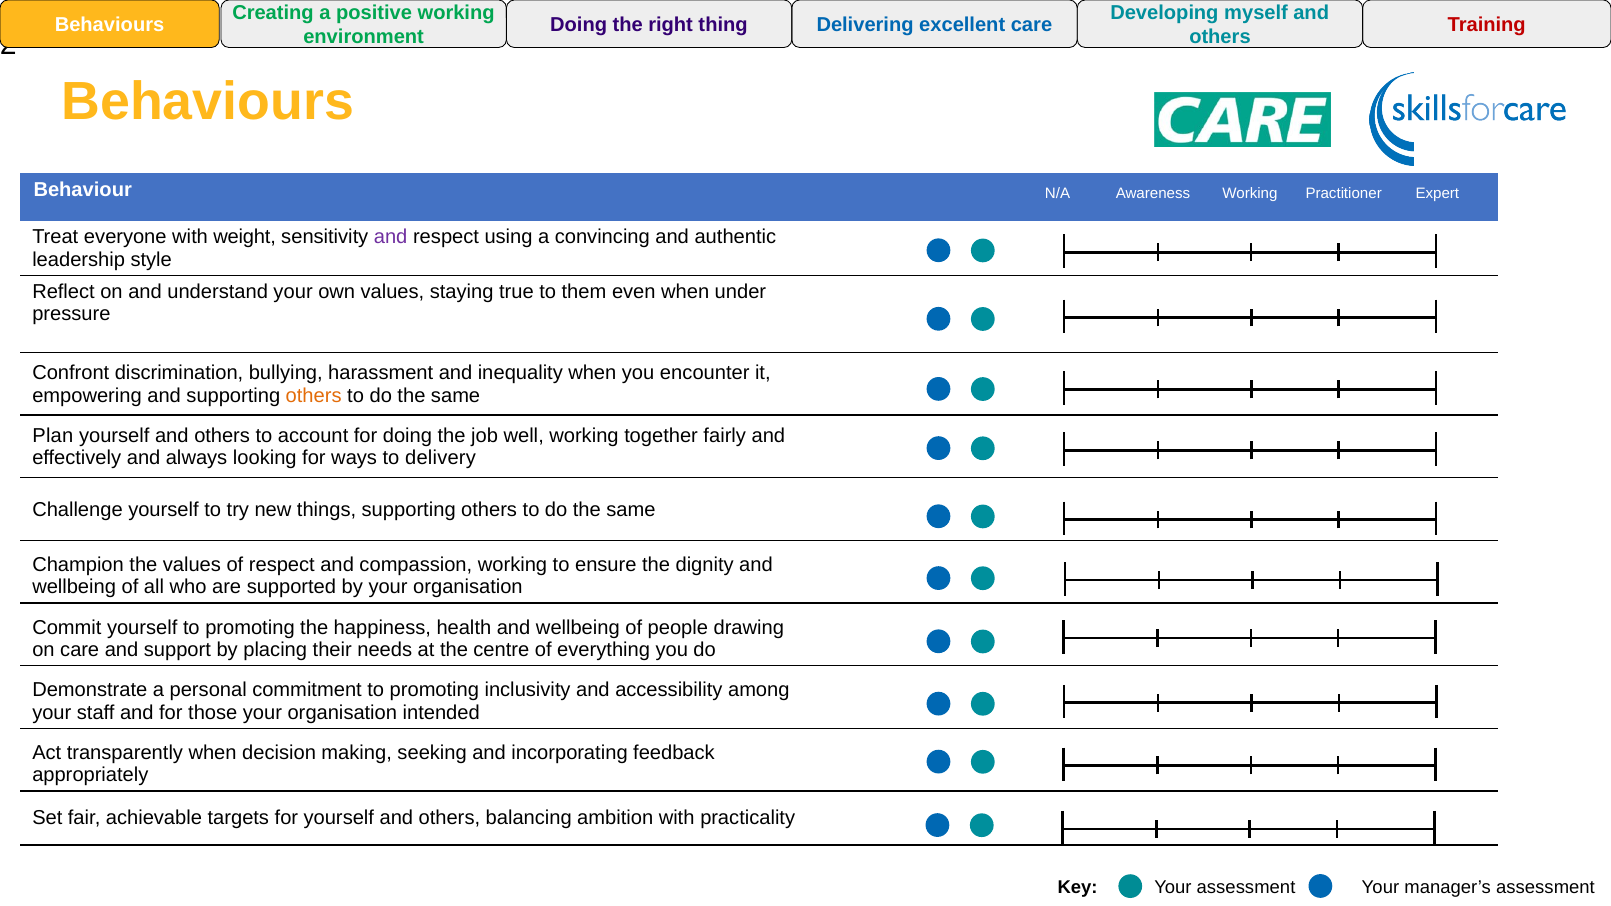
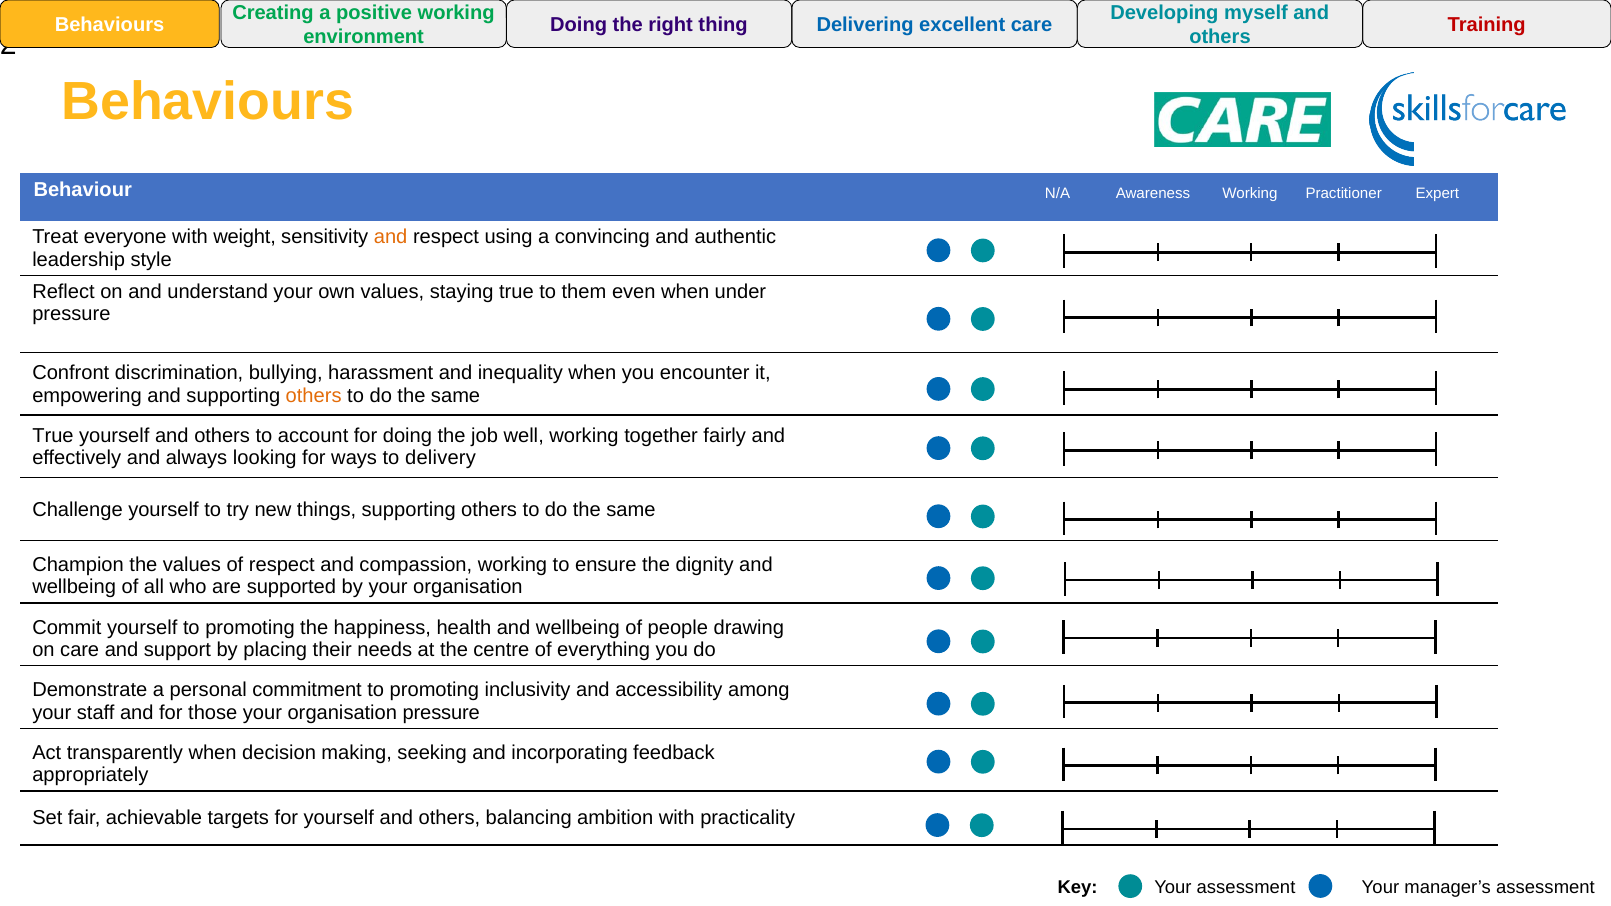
and colour: purple -> orange (391, 237)
Plan: Plan -> True (53, 436)
organisation intended: intended -> pressure (441, 713)
